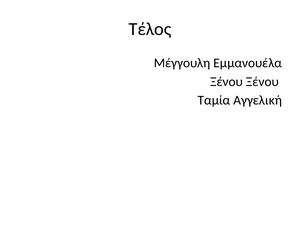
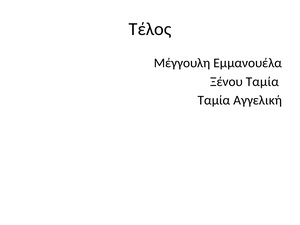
Ξένου Ξένου: Ξένου -> Ταμία (262, 82)
